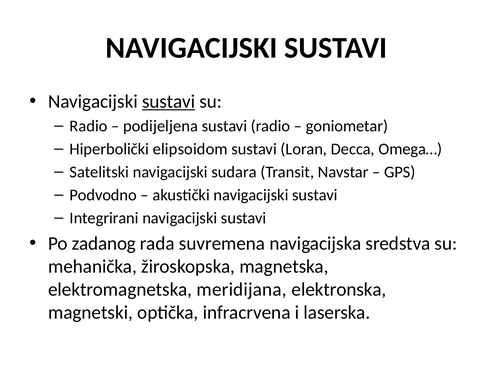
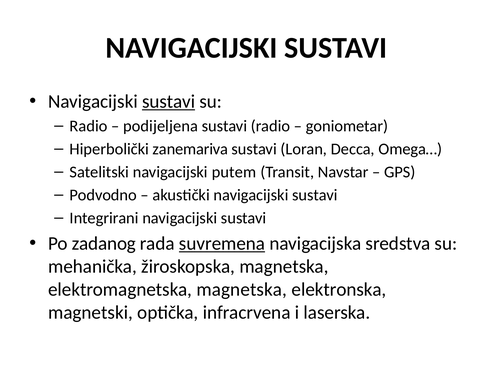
elipsoidom: elipsoidom -> zanemariva (190, 149)
sudara: sudara -> putem (234, 172)
suvremena underline: none -> present (222, 243)
elektromagnetska meridijana: meridijana -> magnetska (242, 289)
